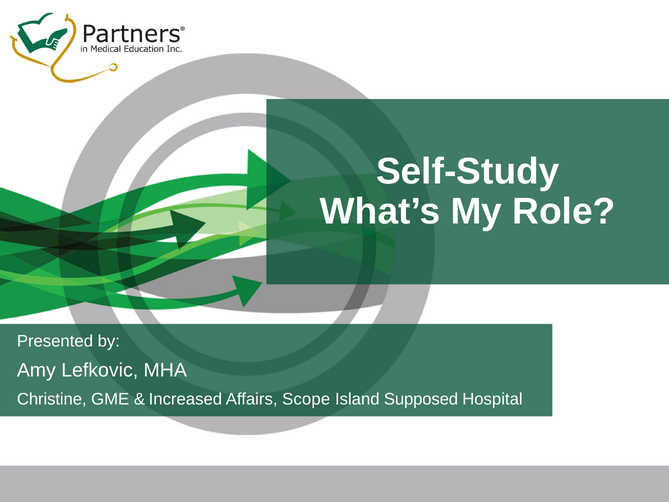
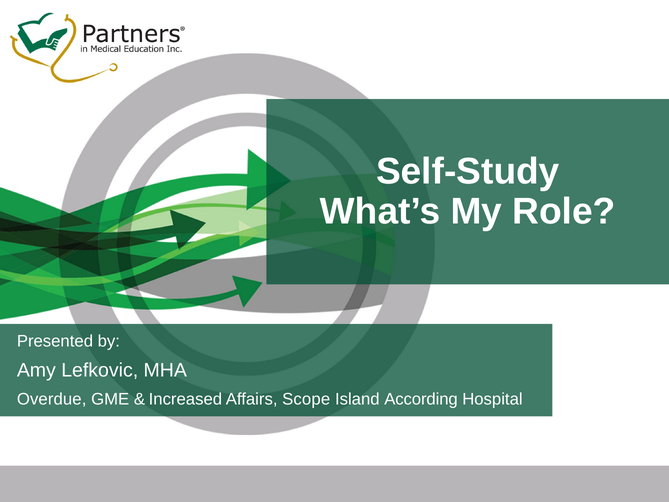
Christine: Christine -> Overdue (52, 399)
Supposed: Supposed -> According (421, 399)
